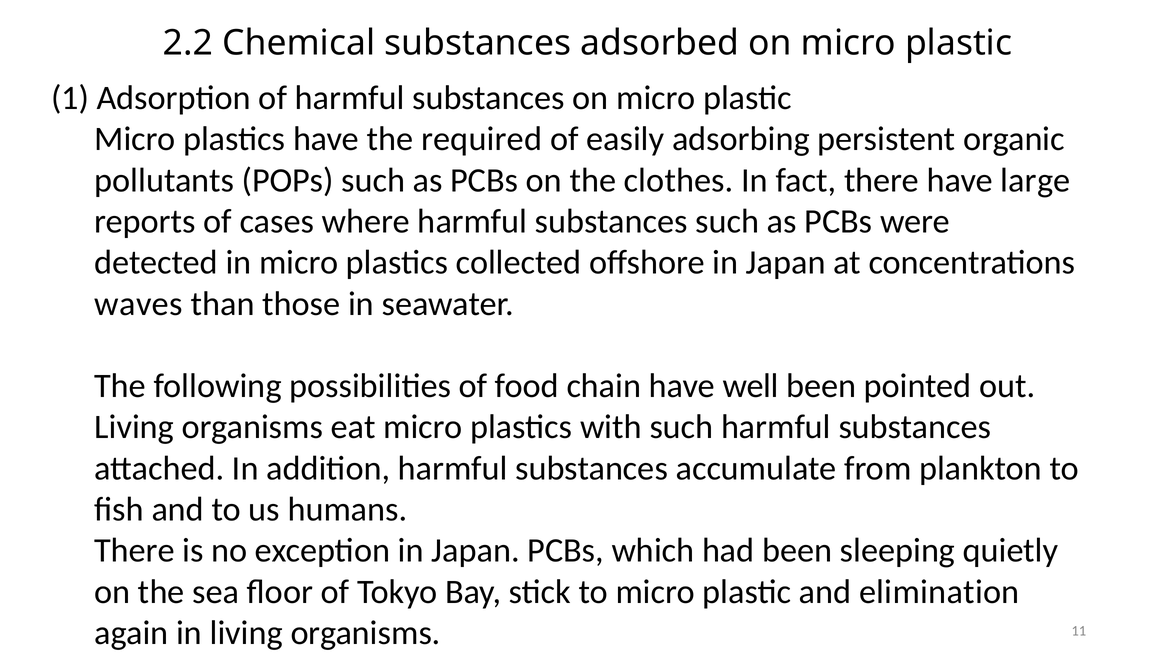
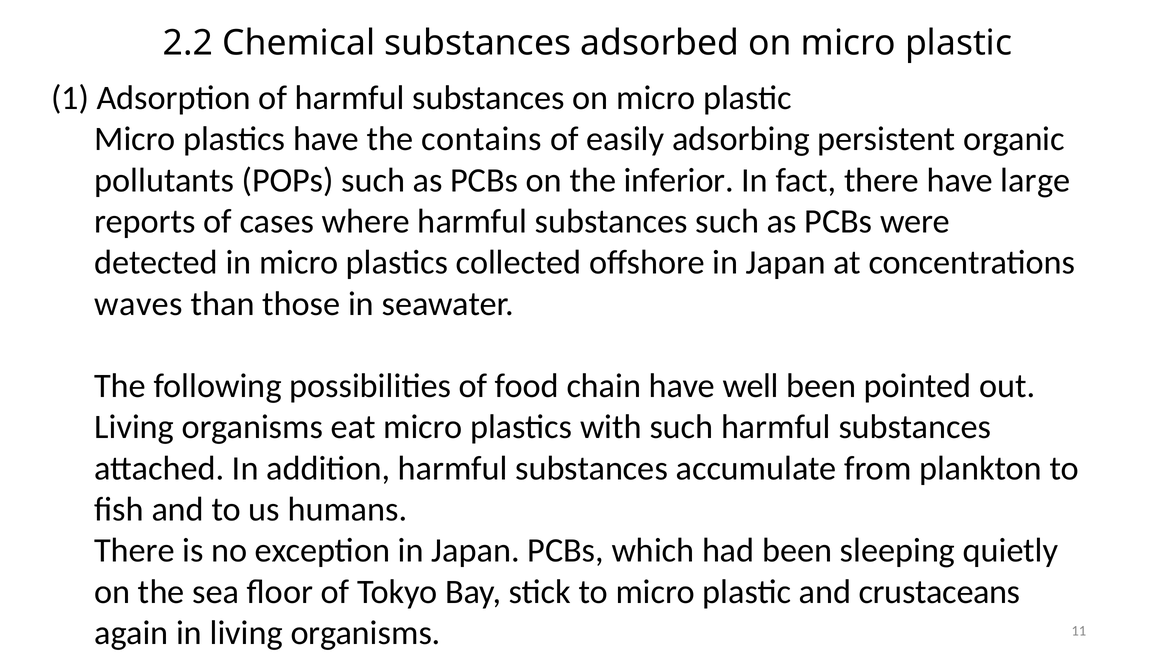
required: required -> contains (481, 139)
clothes: clothes -> inferior (679, 180)
elimination: elimination -> crustaceans (940, 592)
